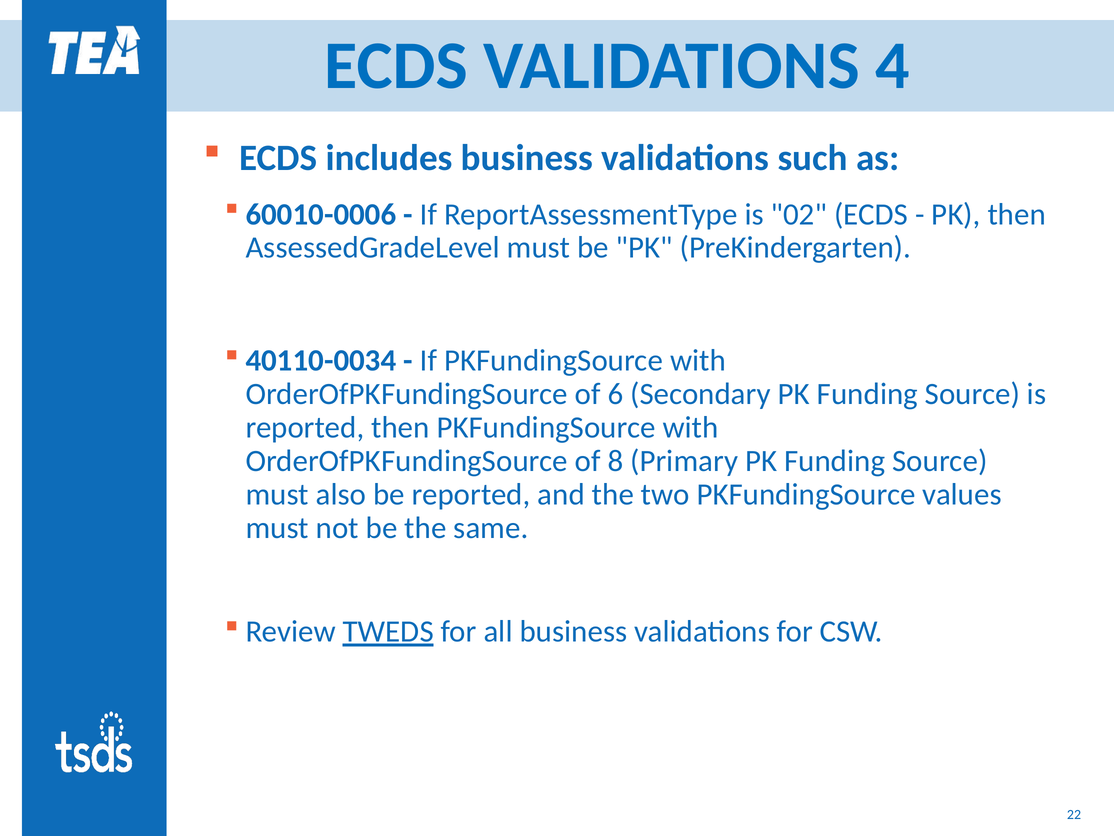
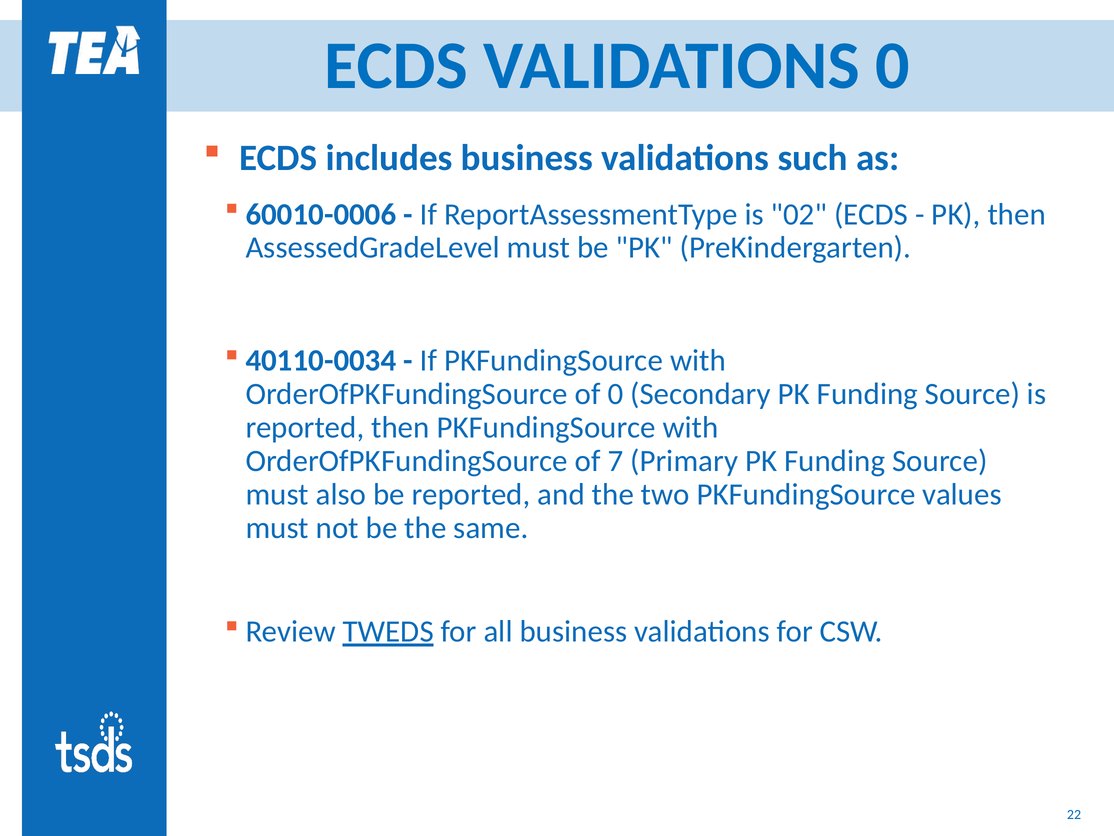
VALIDATIONS 4: 4 -> 0 (893, 66)
of 6: 6 -> 0 (615, 394)
8: 8 -> 7 (615, 461)
